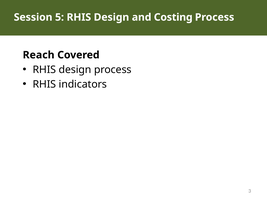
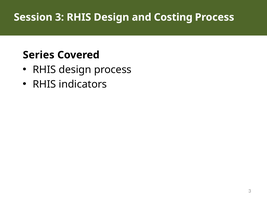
Session 5: 5 -> 3 (60, 17)
Reach: Reach -> Series (39, 55)
